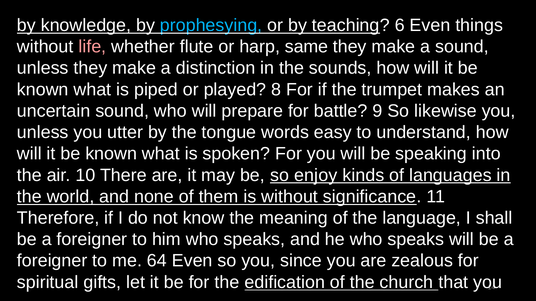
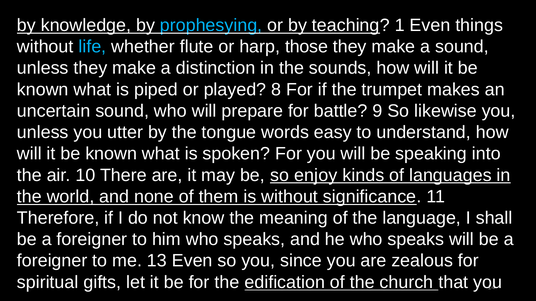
6: 6 -> 1 (400, 25)
life colour: pink -> light blue (92, 47)
same: same -> those (307, 47)
64: 64 -> 13 (157, 261)
